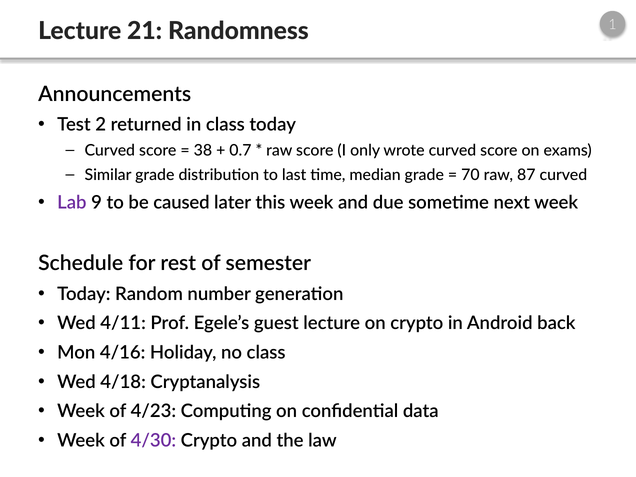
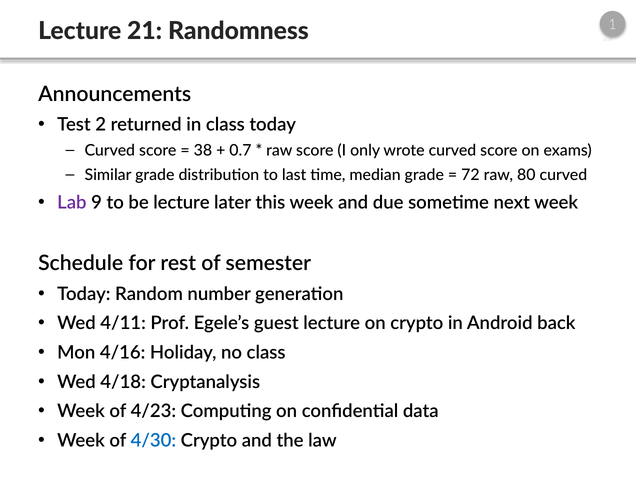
70: 70 -> 72 (470, 175)
87: 87 -> 80 (526, 175)
be caused: caused -> lecture (181, 203)
4/30 colour: purple -> blue (153, 441)
